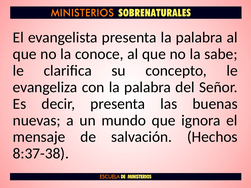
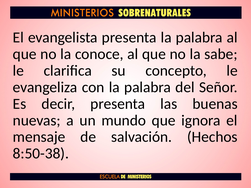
8:37-38: 8:37-38 -> 8:50-38 (41, 154)
